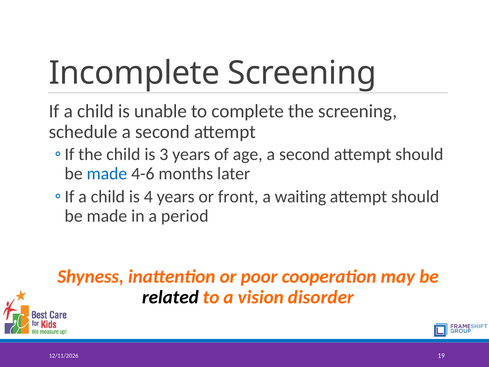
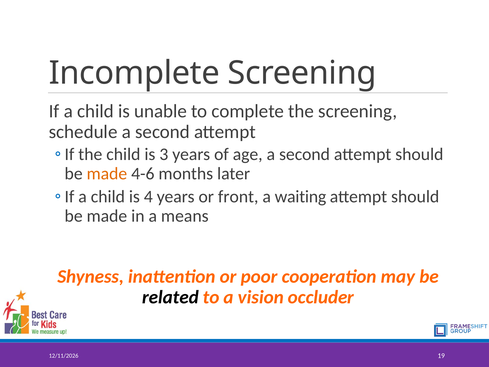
made colour: blue -> orange (107, 173)
period: period -> means (185, 216)
disorder: disorder -> occluder (321, 297)
